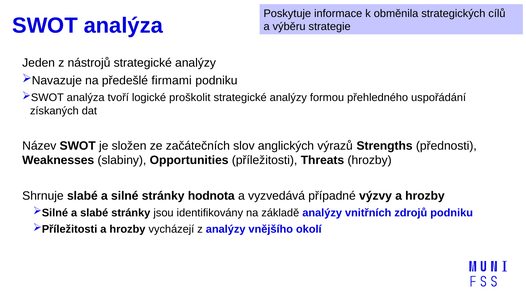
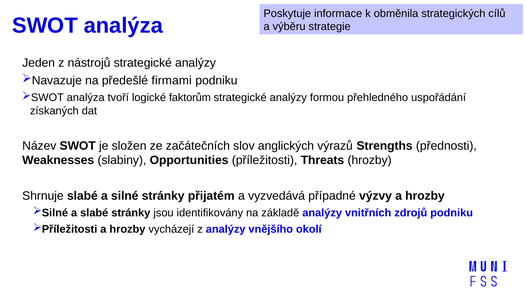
proškolit: proškolit -> faktorům (190, 98)
hodnota: hodnota -> přijatém (211, 196)
